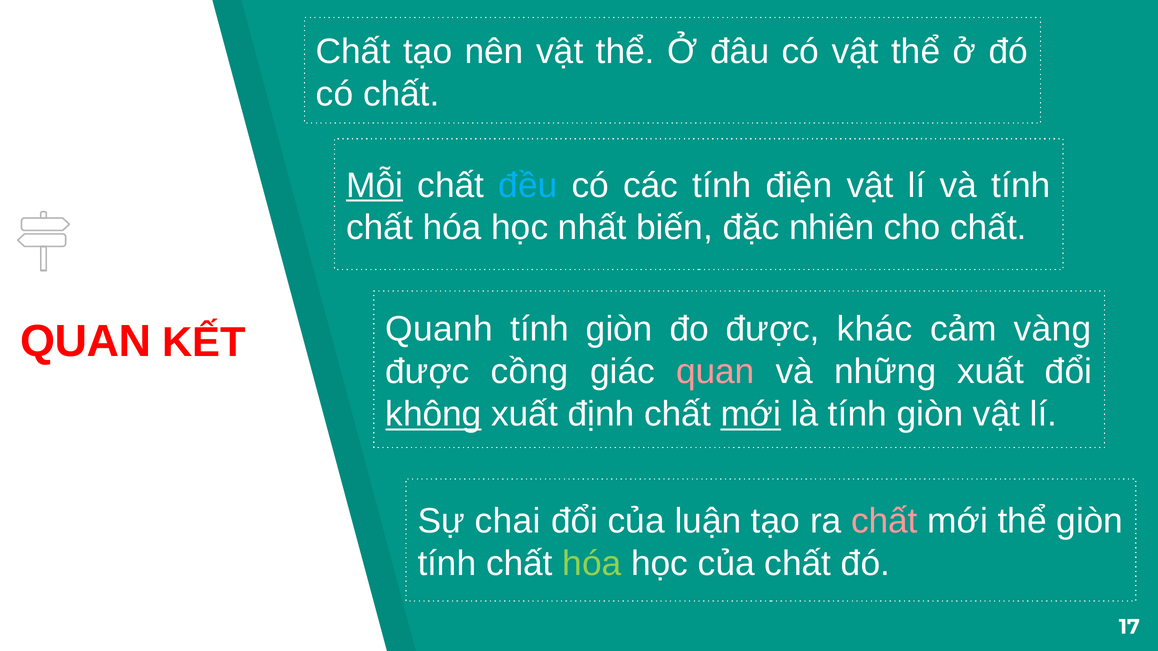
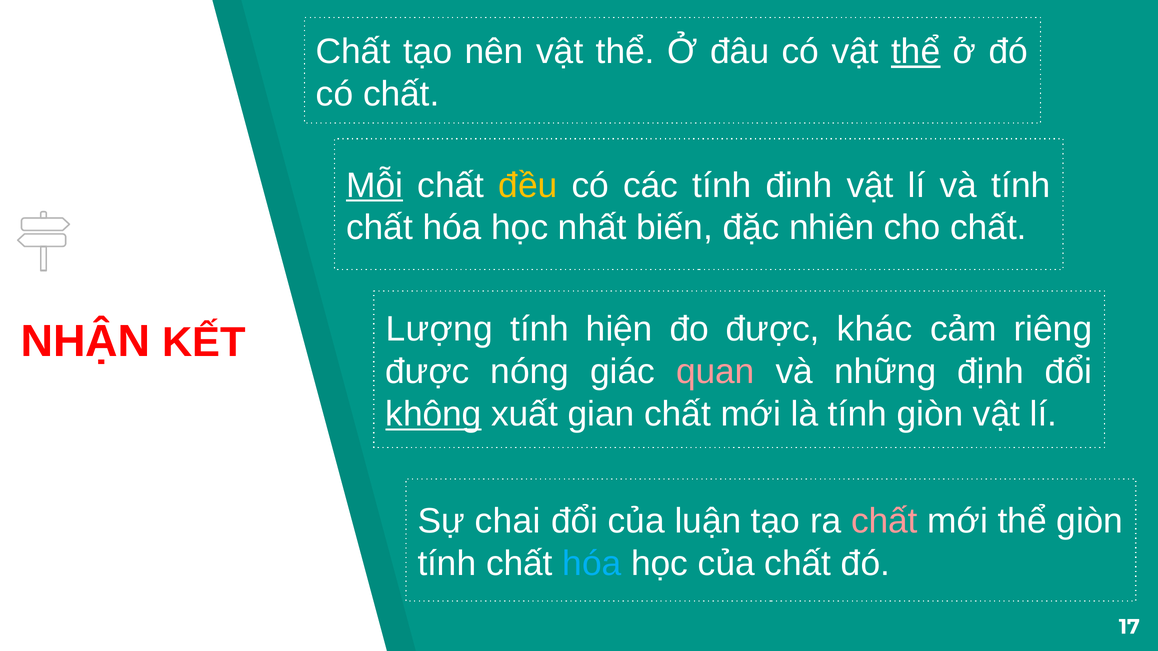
thể underline: none -> present (916, 52)
đều colour: light blue -> yellow (528, 185)
điện: điện -> đinh (799, 185)
Quanh: Quanh -> Lượng (439, 329)
giòn: giòn -> hiện (619, 329)
vàng: vàng -> riêng (1053, 329)
QUAN: QUAN -> NHẬN (86, 342)
cồng: cồng -> nóng (530, 372)
những xuất: xuất -> định (991, 372)
định: định -> gian (601, 414)
mới underline: present -> none (751, 414)
hóa colour: light green -> light blue (592, 564)
